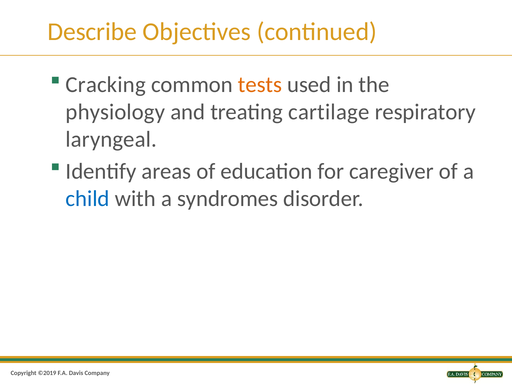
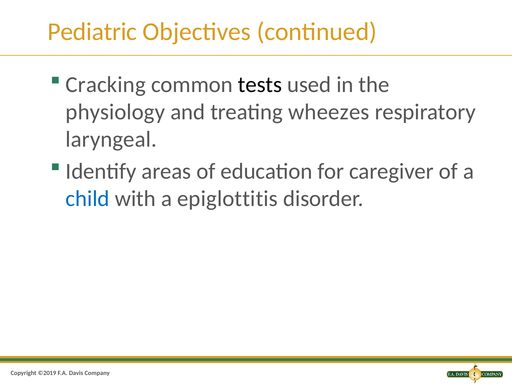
Describe: Describe -> Pediatric (92, 32)
tests colour: orange -> black (260, 85)
cartilage: cartilage -> wheezes (329, 112)
syndromes: syndromes -> epiglottitis (227, 199)
